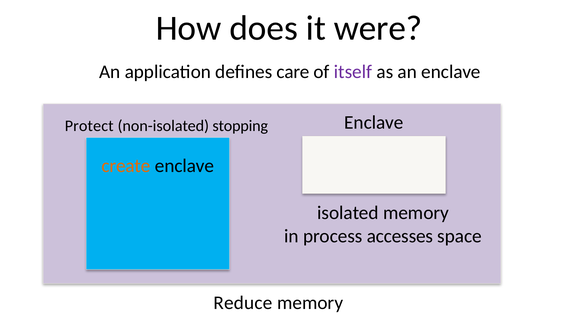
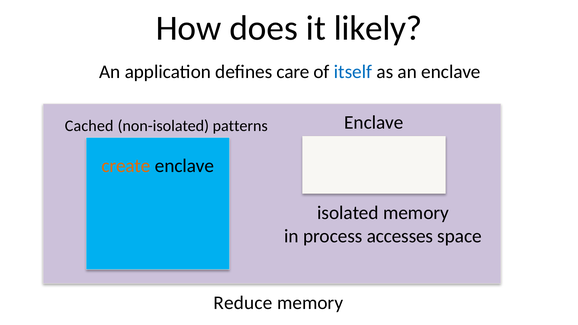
were: were -> likely (378, 28)
itself colour: purple -> blue (353, 72)
Protect: Protect -> Cached (89, 126)
stopping: stopping -> patterns (240, 126)
